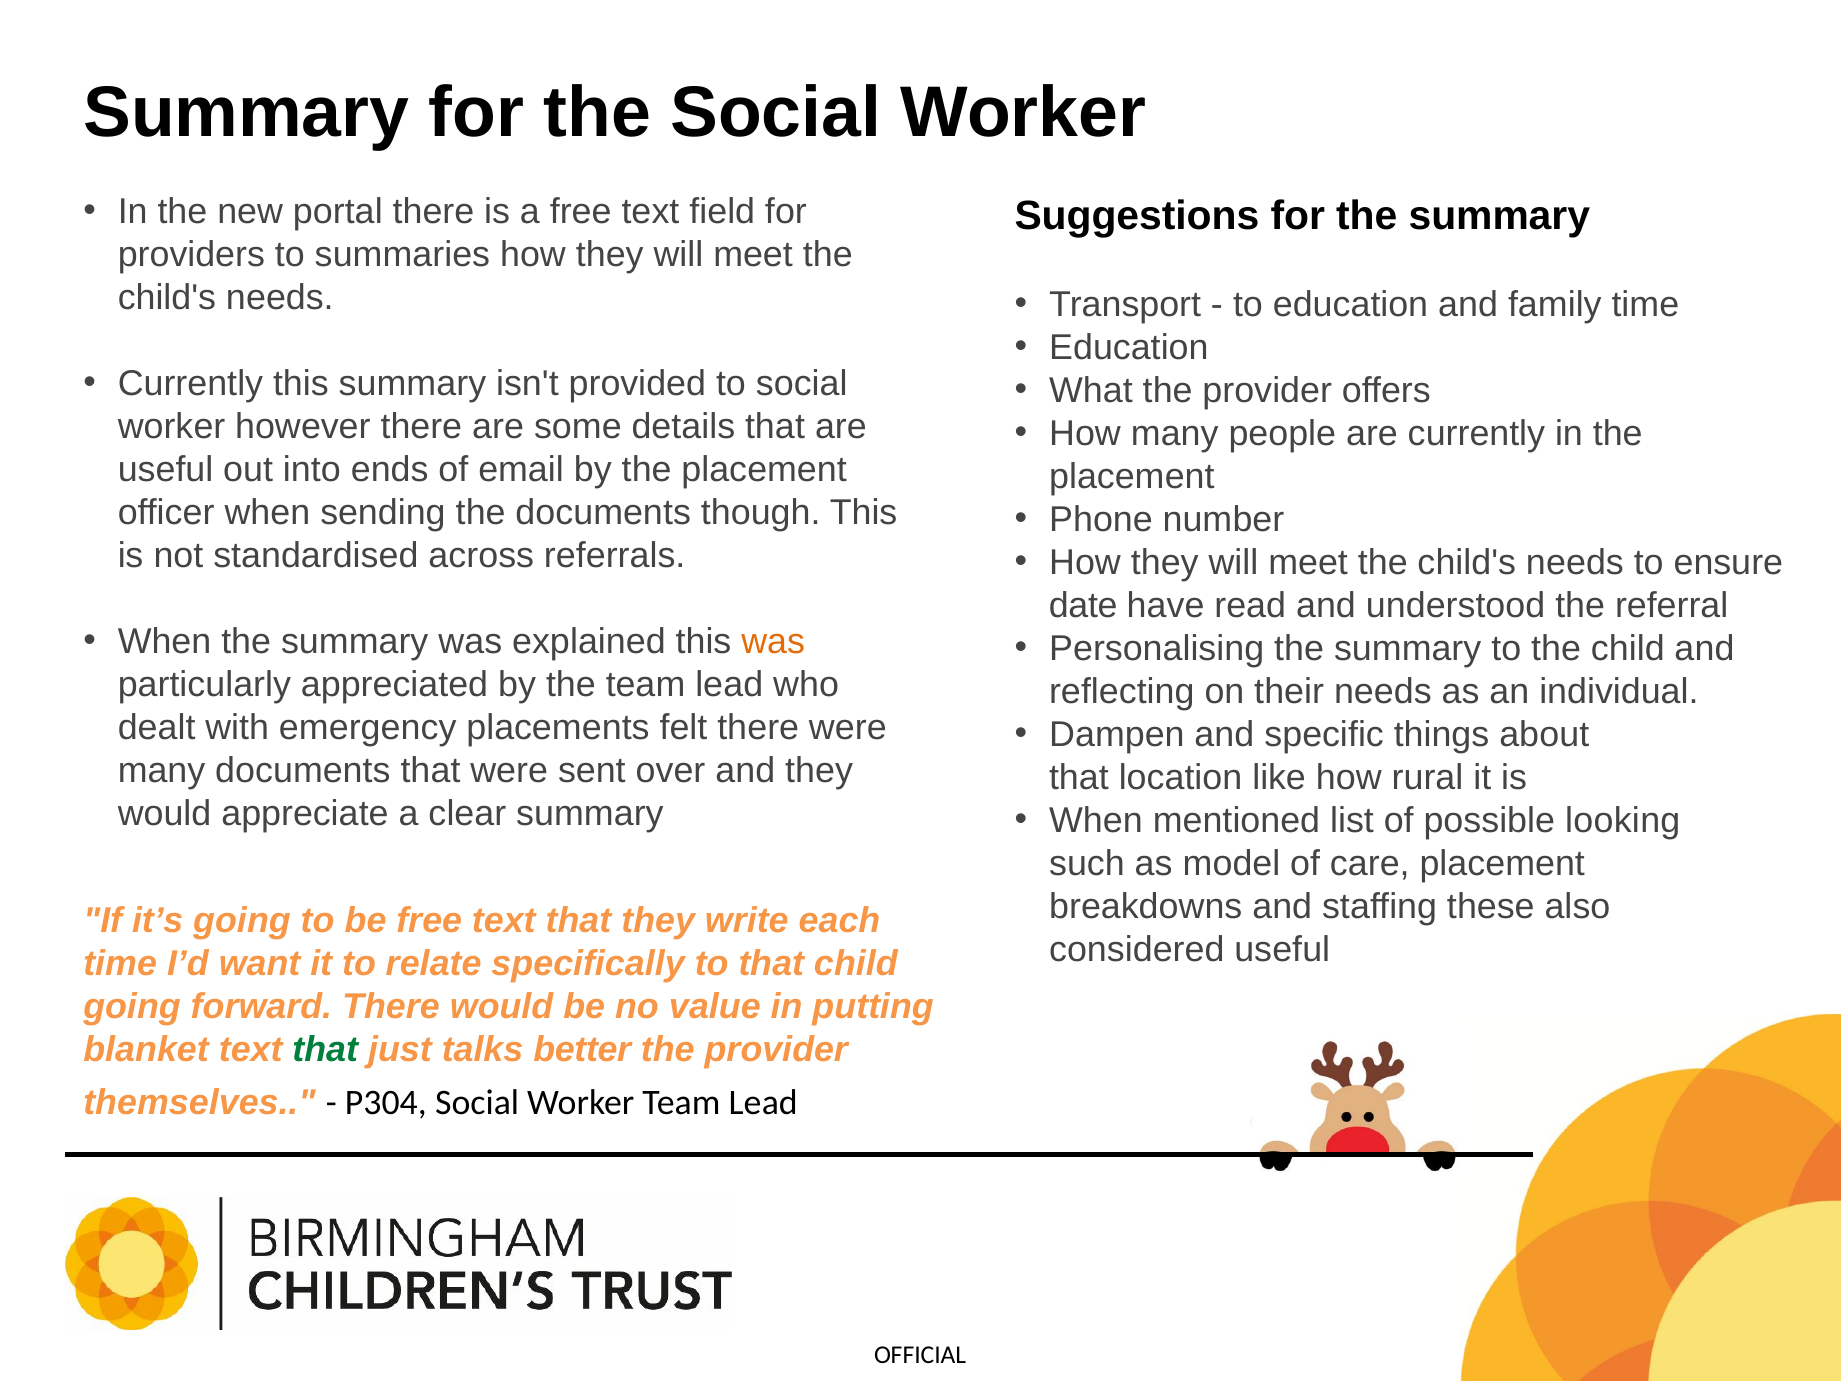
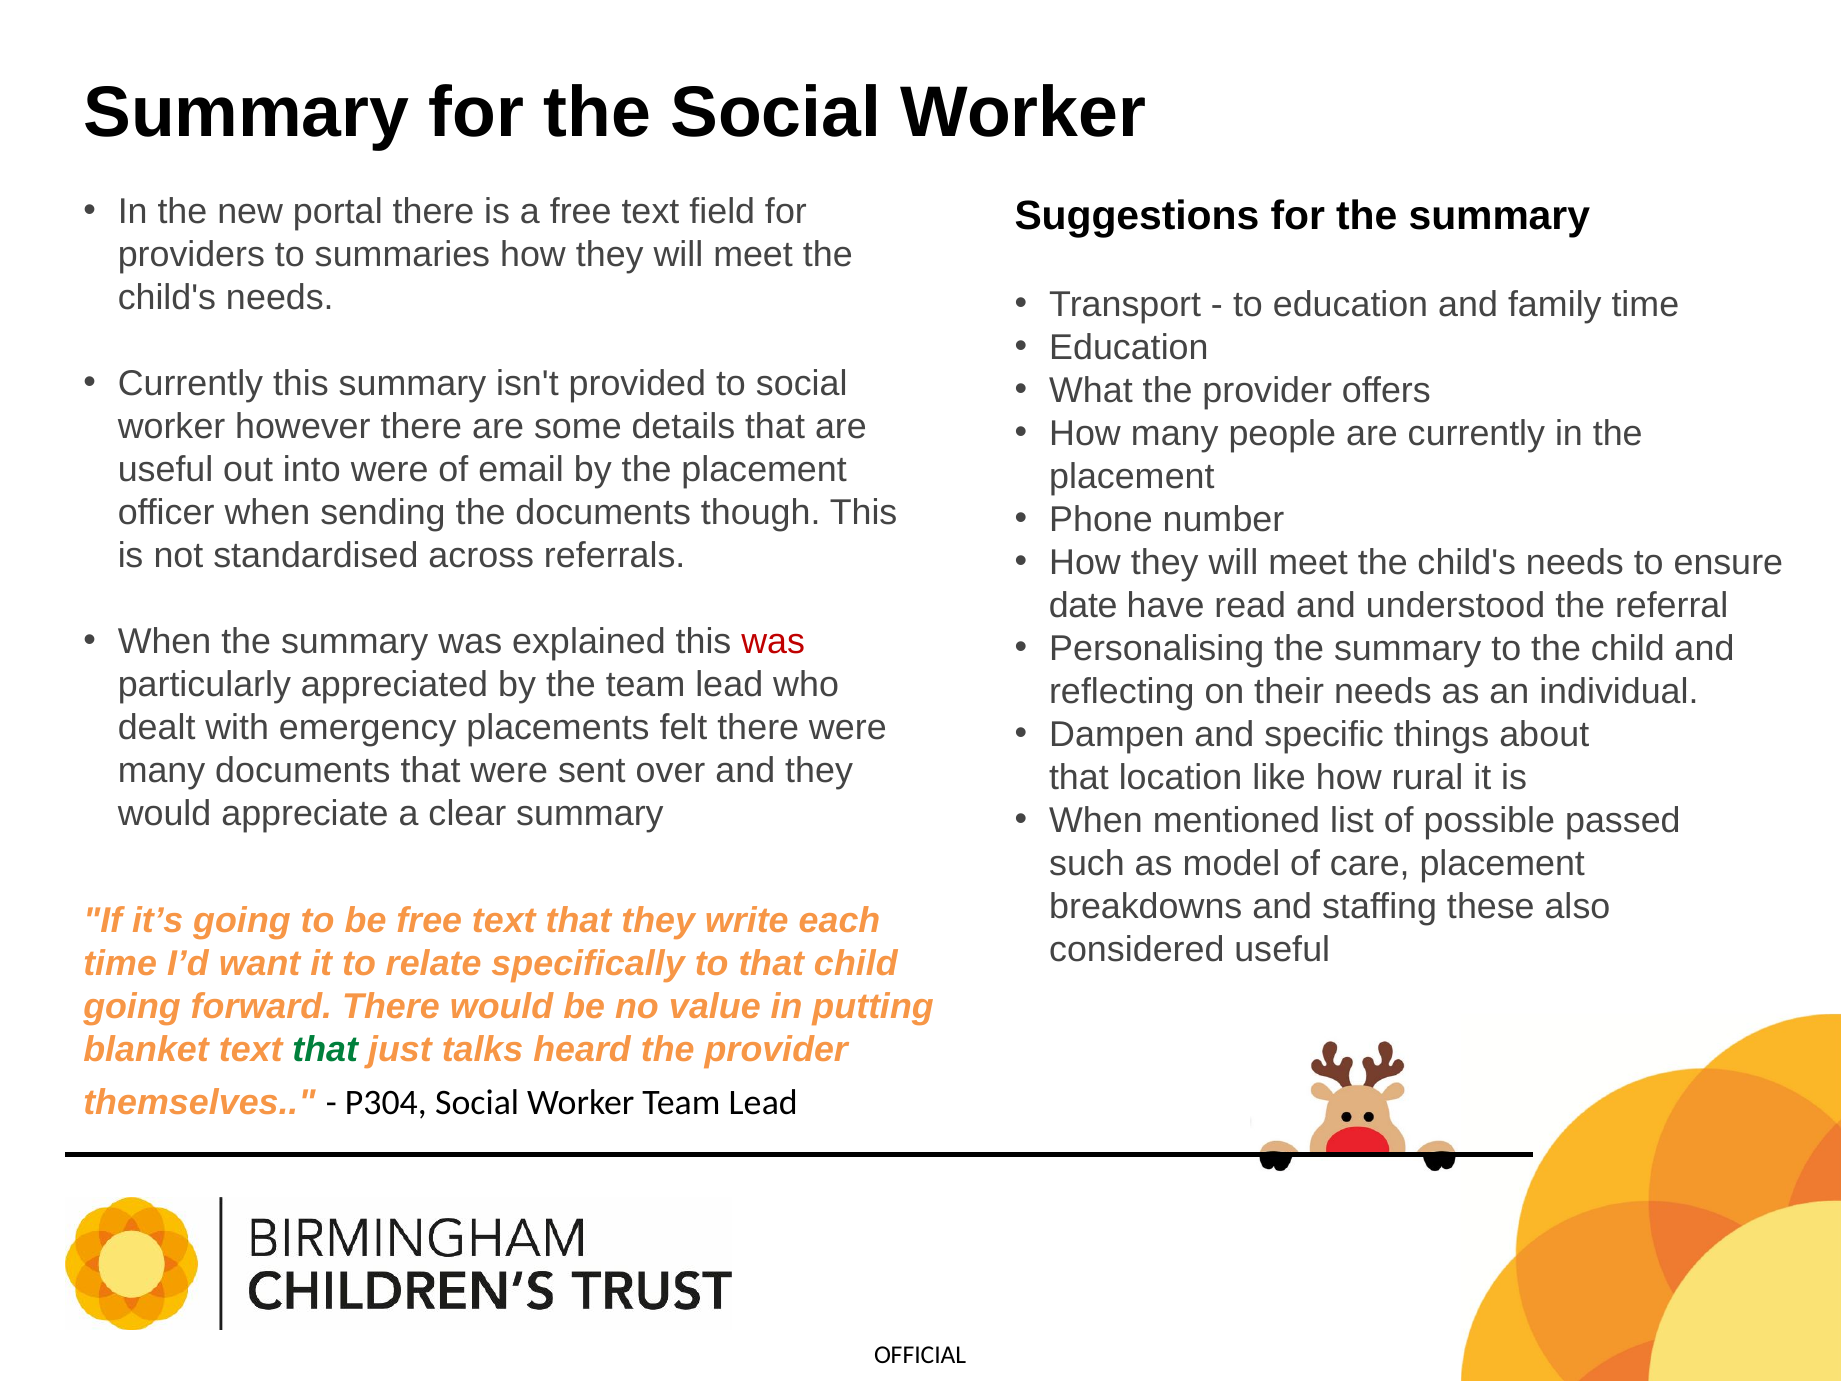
into ends: ends -> were (390, 469)
was colour: orange -> red (773, 641)
looking: looking -> passed (1623, 820)
better: better -> heard (582, 1050)
